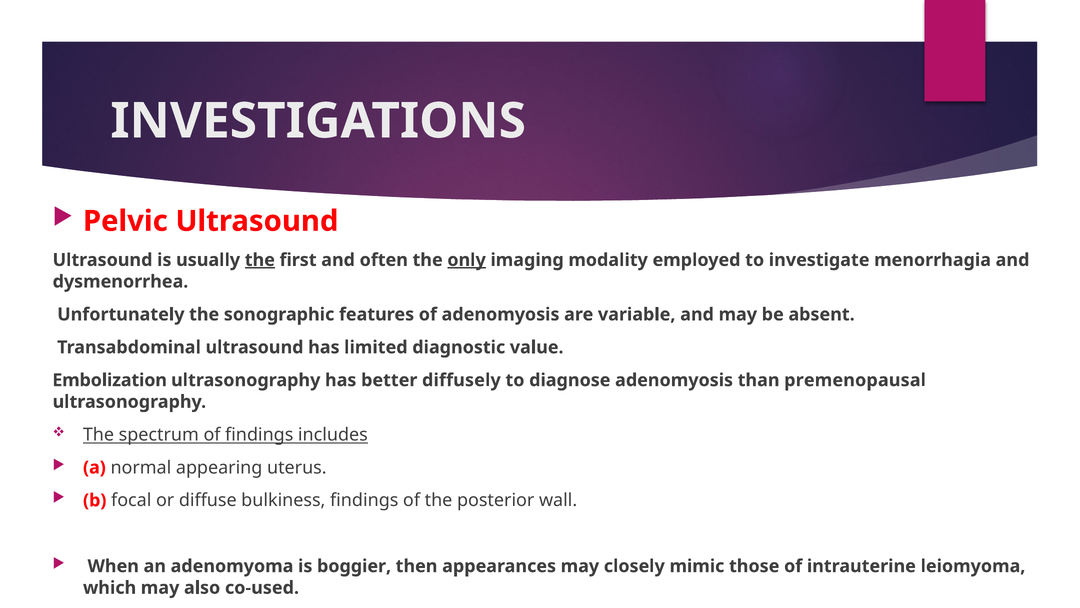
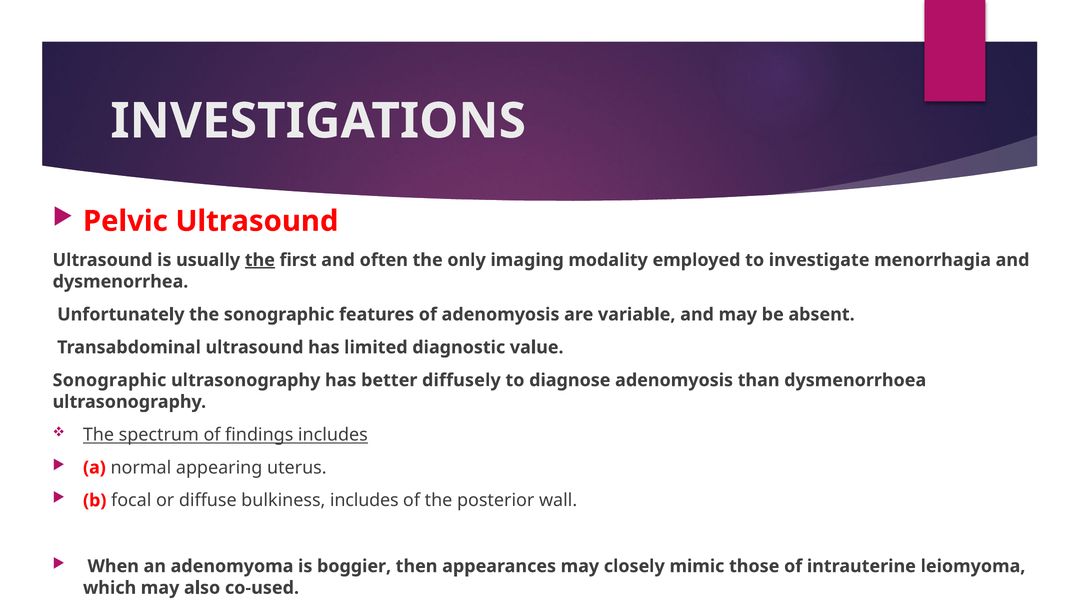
only underline: present -> none (467, 260)
Embolization: Embolization -> Sonographic (109, 380)
premenopausal: premenopausal -> dysmenorrhoea (855, 380)
bulkiness findings: findings -> includes (364, 500)
